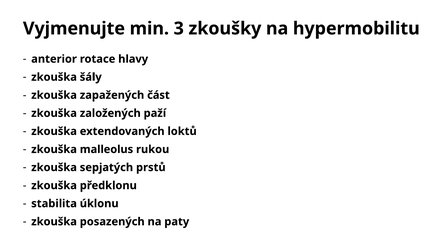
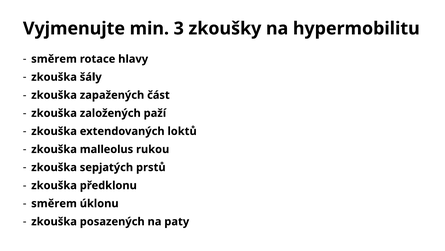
anterior: anterior -> směrem (54, 59)
stabilita: stabilita -> směrem (54, 203)
